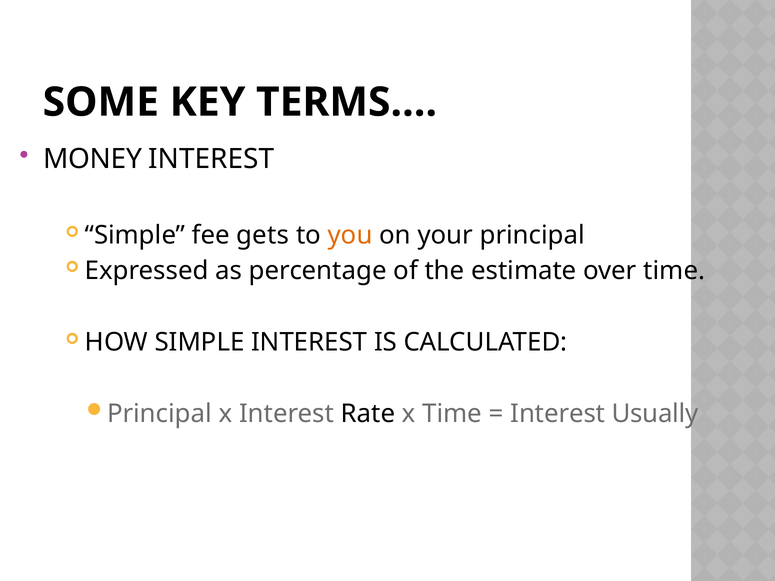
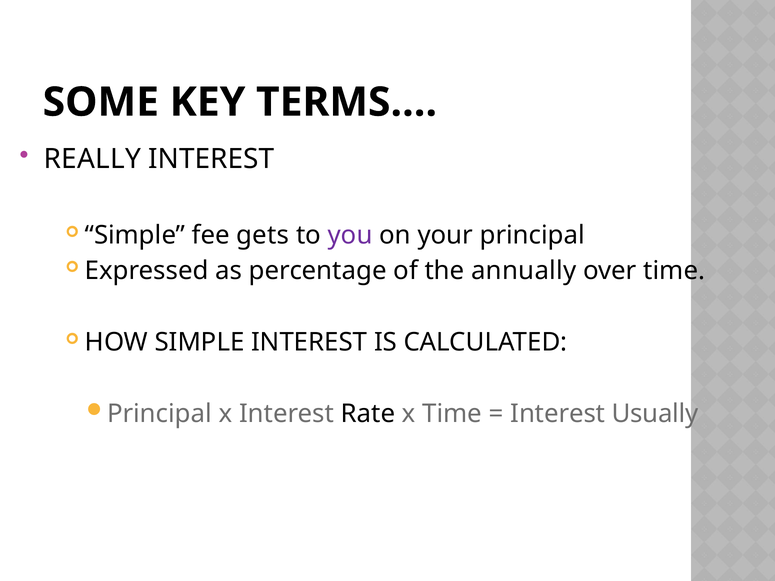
MONEY: MONEY -> REALLY (92, 159)
you colour: orange -> purple (350, 235)
estimate: estimate -> annually (524, 271)
